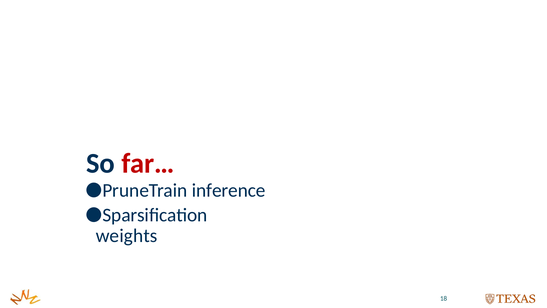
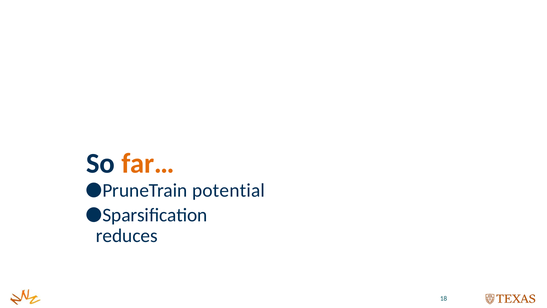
far… colour: red -> orange (148, 163)
inference: inference -> potential (229, 190)
weights: weights -> reduces (127, 236)
